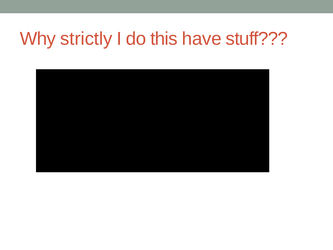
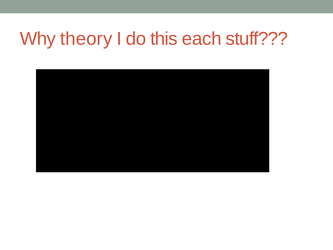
strictly: strictly -> theory (86, 39)
have: have -> each (202, 39)
